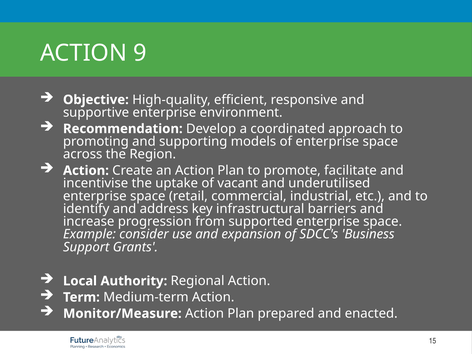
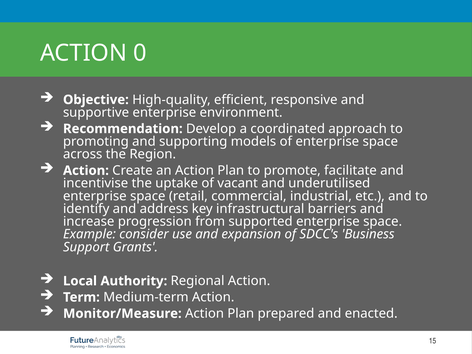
9: 9 -> 0 (140, 53)
